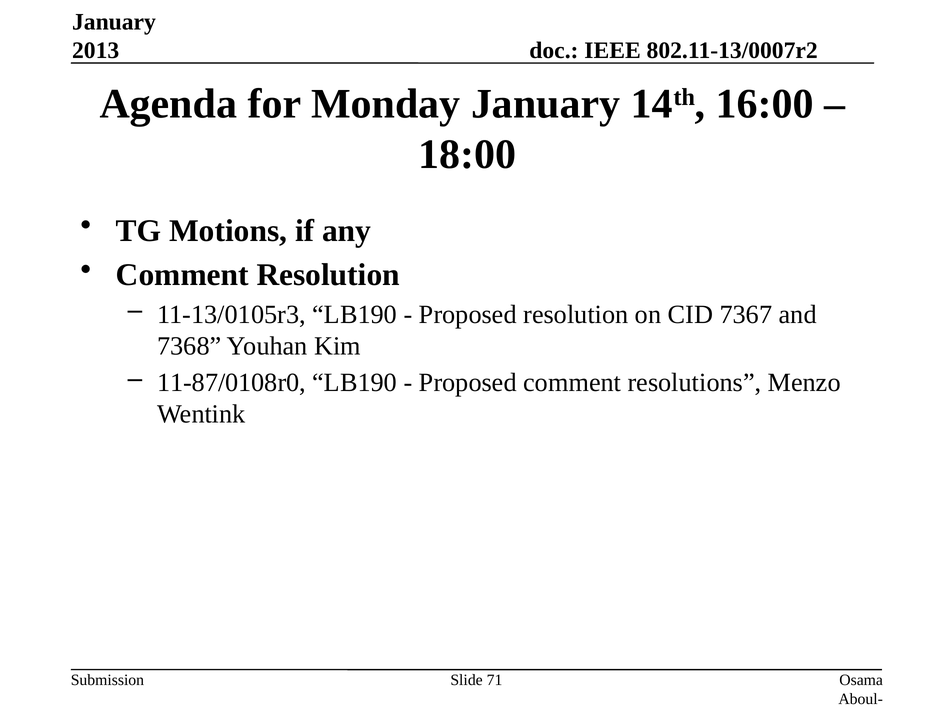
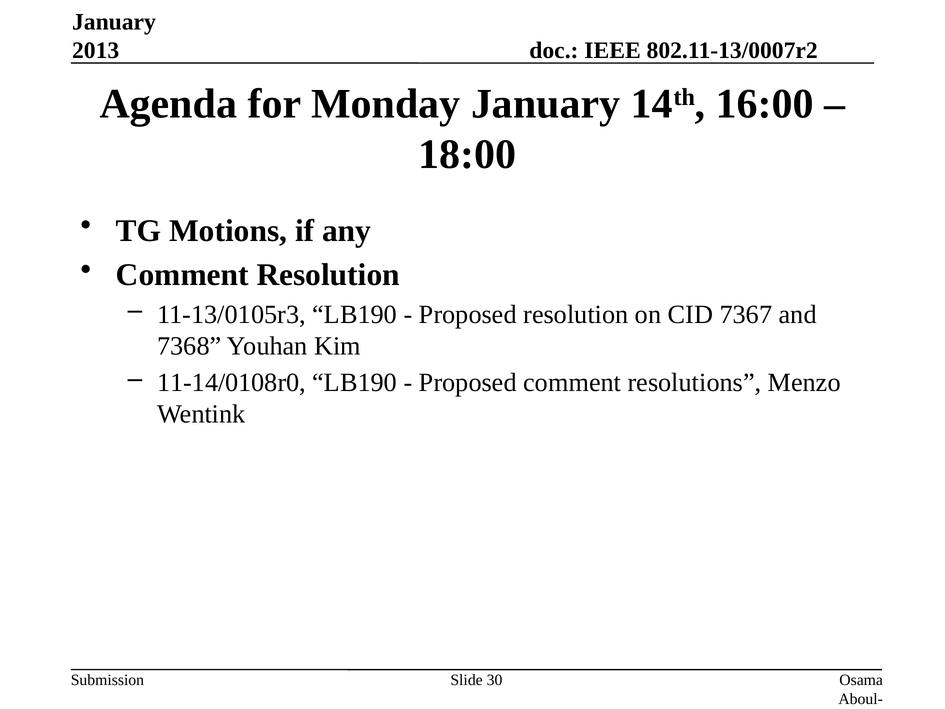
11-87/0108r0: 11-87/0108r0 -> 11-14/0108r0 (231, 383)
71: 71 -> 30 (495, 680)
